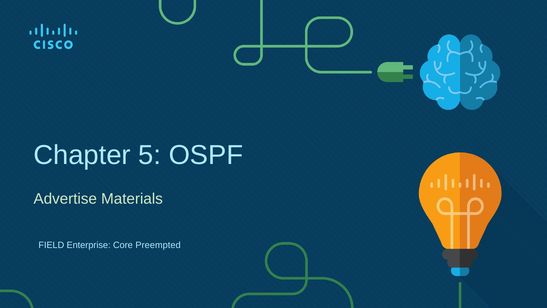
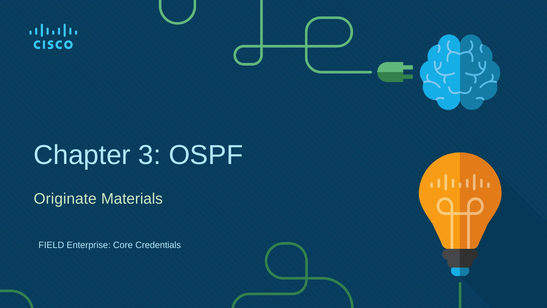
5: 5 -> 3 (150, 155)
Advertise: Advertise -> Originate (65, 199)
Preempted: Preempted -> Credentials (158, 245)
